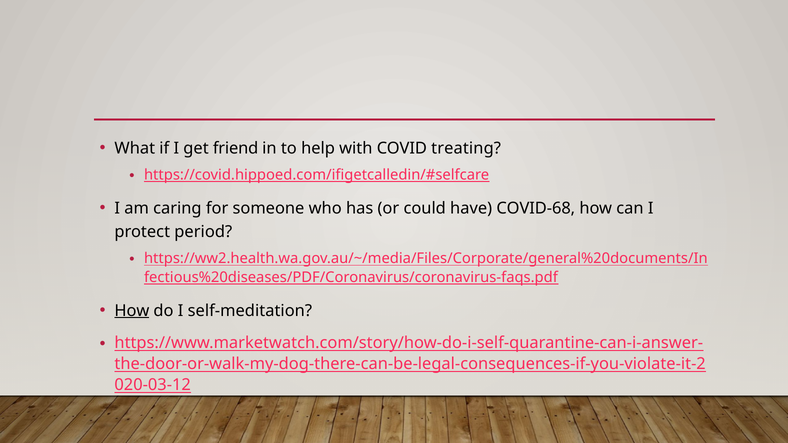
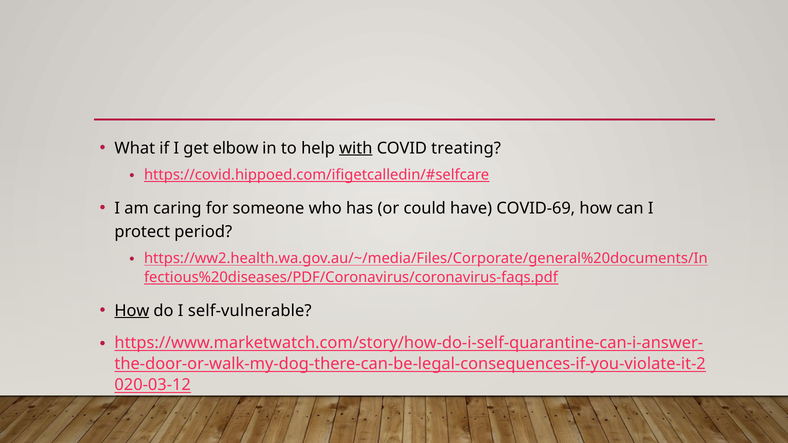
friend: friend -> elbow (236, 148)
with underline: none -> present (356, 148)
COVID-68: COVID-68 -> COVID-69 (536, 208)
self-meditation: self-meditation -> self-vulnerable (250, 311)
